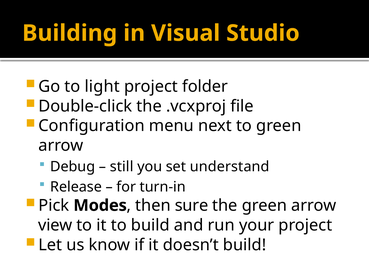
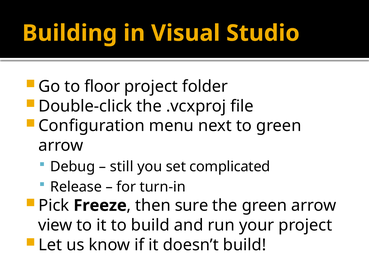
light: light -> floor (102, 86)
understand: understand -> complicated (230, 167)
Modes: Modes -> Freeze (100, 205)
